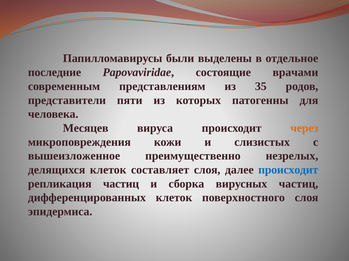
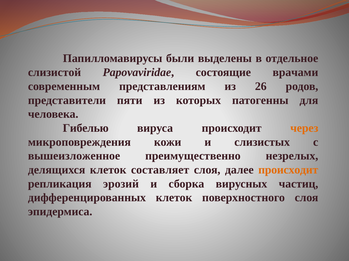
последние: последние -> слизистой (55, 73)
35: 35 -> 26 (261, 87)
Месяцев: Месяцев -> Гибелью (86, 128)
происходит colour: blue -> orange (288, 170)
репликация частиц: частиц -> эрозий (121, 184)
